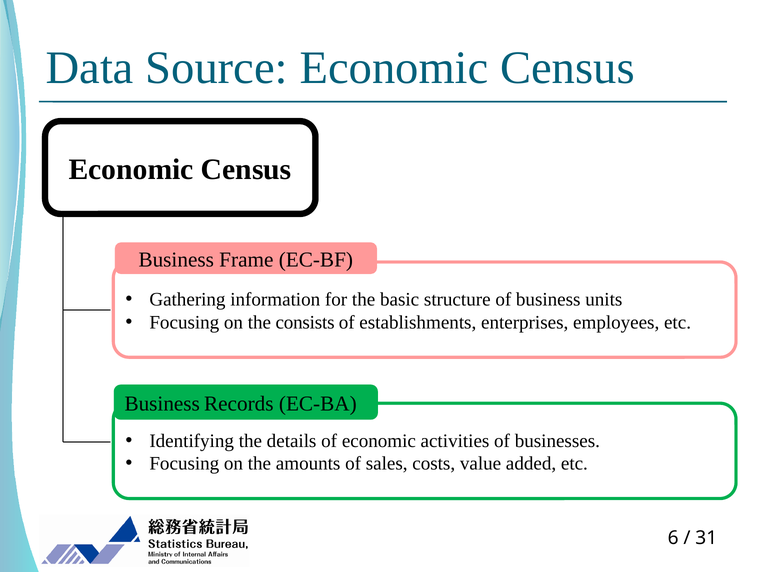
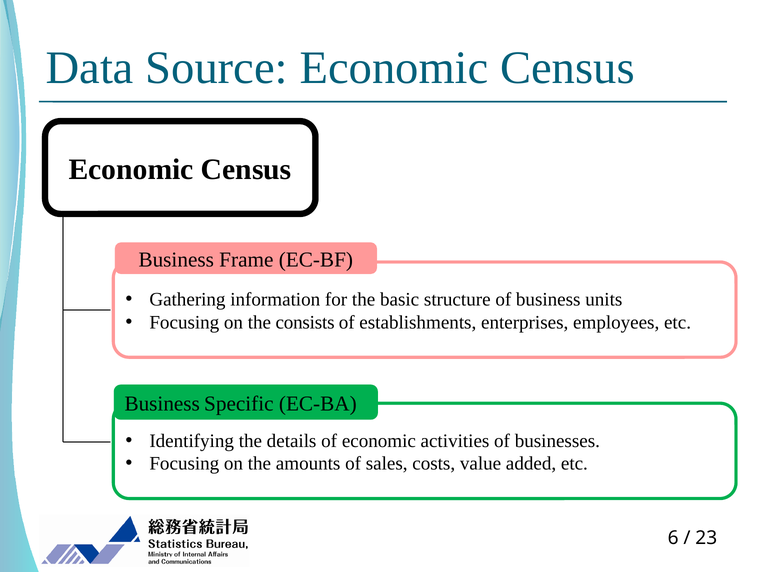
Records: Records -> Specific (239, 404)
31: 31 -> 23 (706, 538)
